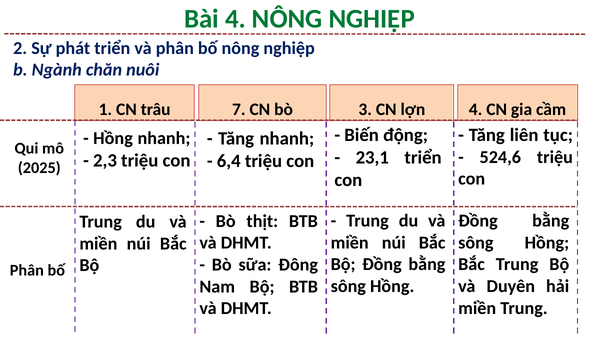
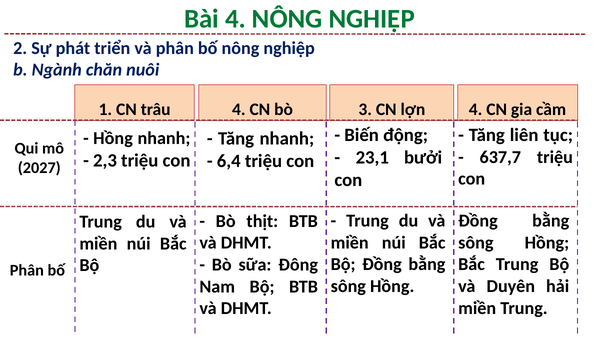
trâu 7: 7 -> 4 (239, 109)
524,6: 524,6 -> 637,7 (500, 157)
23,1 triển: triển -> bưởi (423, 157)
2025: 2025 -> 2027 (39, 168)
